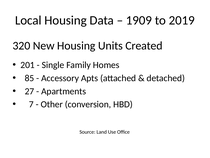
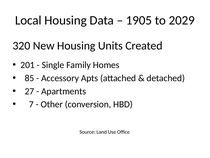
1909: 1909 -> 1905 (139, 20)
2019: 2019 -> 2029 (182, 20)
